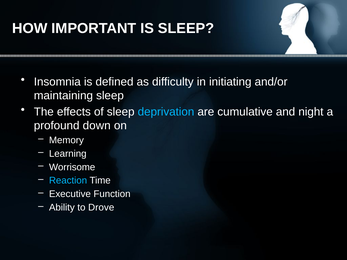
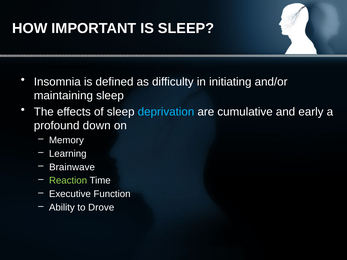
night: night -> early (311, 112)
Worrisome: Worrisome -> Brainwave (72, 167)
Reaction colour: light blue -> light green (68, 181)
